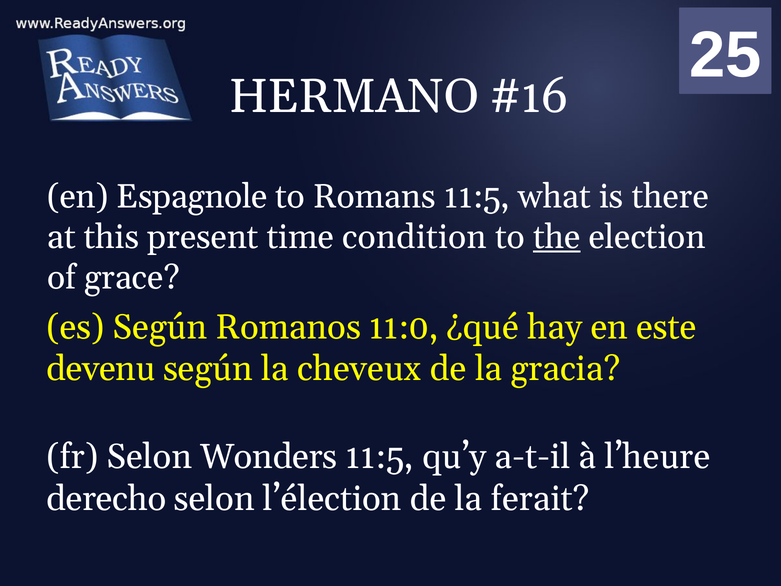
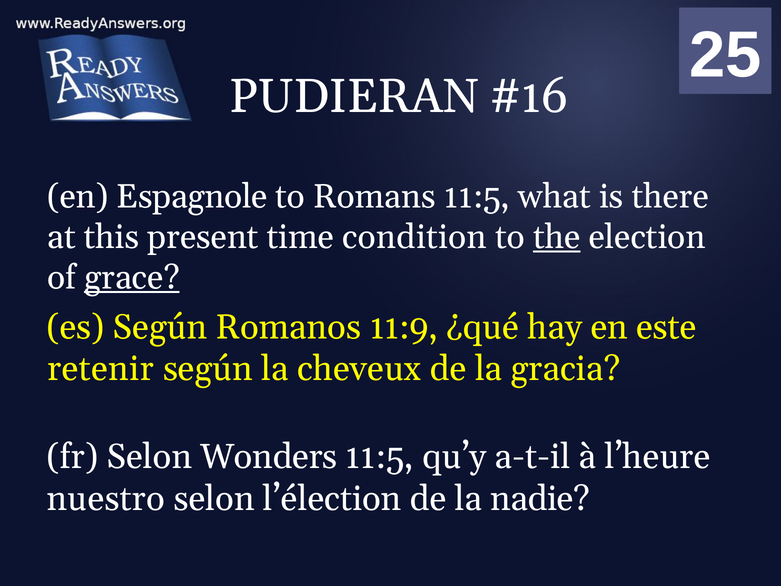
HERMANO: HERMANO -> PUDIERAN (354, 96)
grace underline: none -> present (132, 278)
11:0: 11:0 -> 11:9 (404, 327)
devenu: devenu -> retenir (101, 369)
derecho: derecho -> nuestro (106, 498)
ferait: ferait -> nadie (540, 498)
